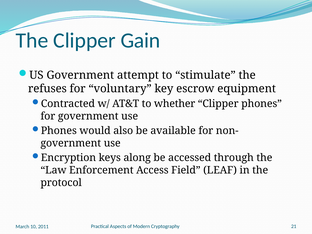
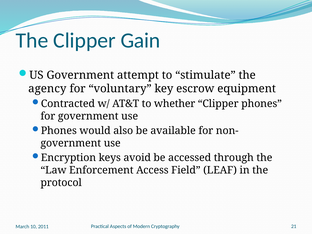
refuses: refuses -> agency (47, 89)
along: along -> avoid (137, 158)
